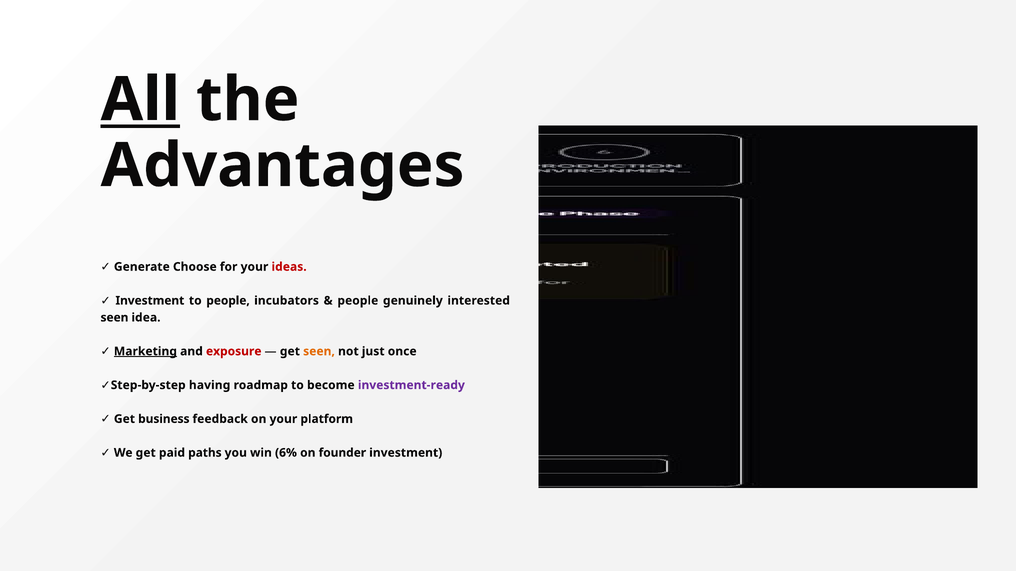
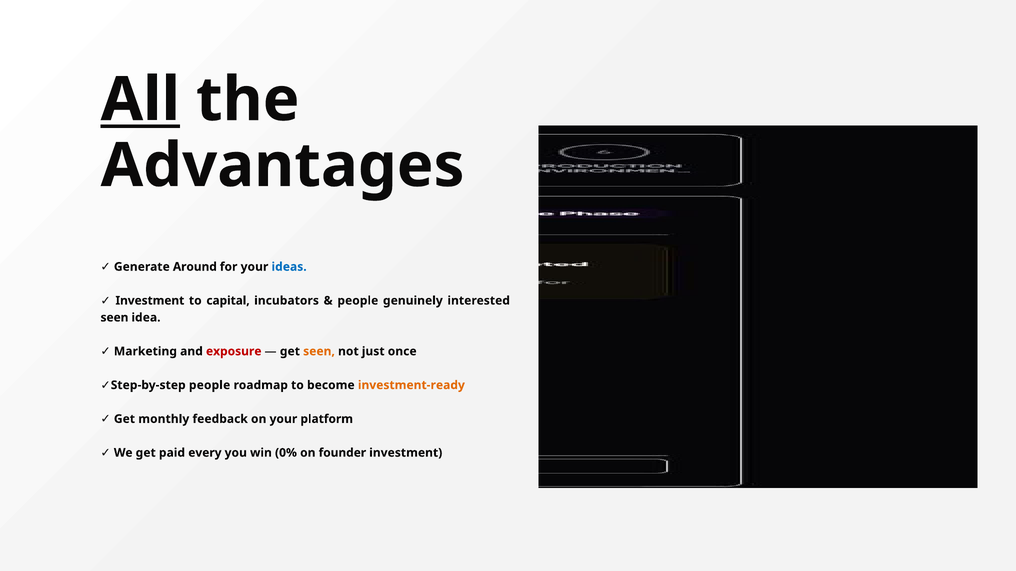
Choose: Choose -> Around (195, 267)
ideas colour: red -> blue (289, 267)
to people: people -> capital (228, 301)
Marketing underline: present -> none (145, 352)
having: having -> people (210, 385)
investment-ready colour: purple -> orange (411, 385)
business: business -> monthly (164, 419)
paths: paths -> every (205, 453)
6%: 6% -> 0% (286, 453)
